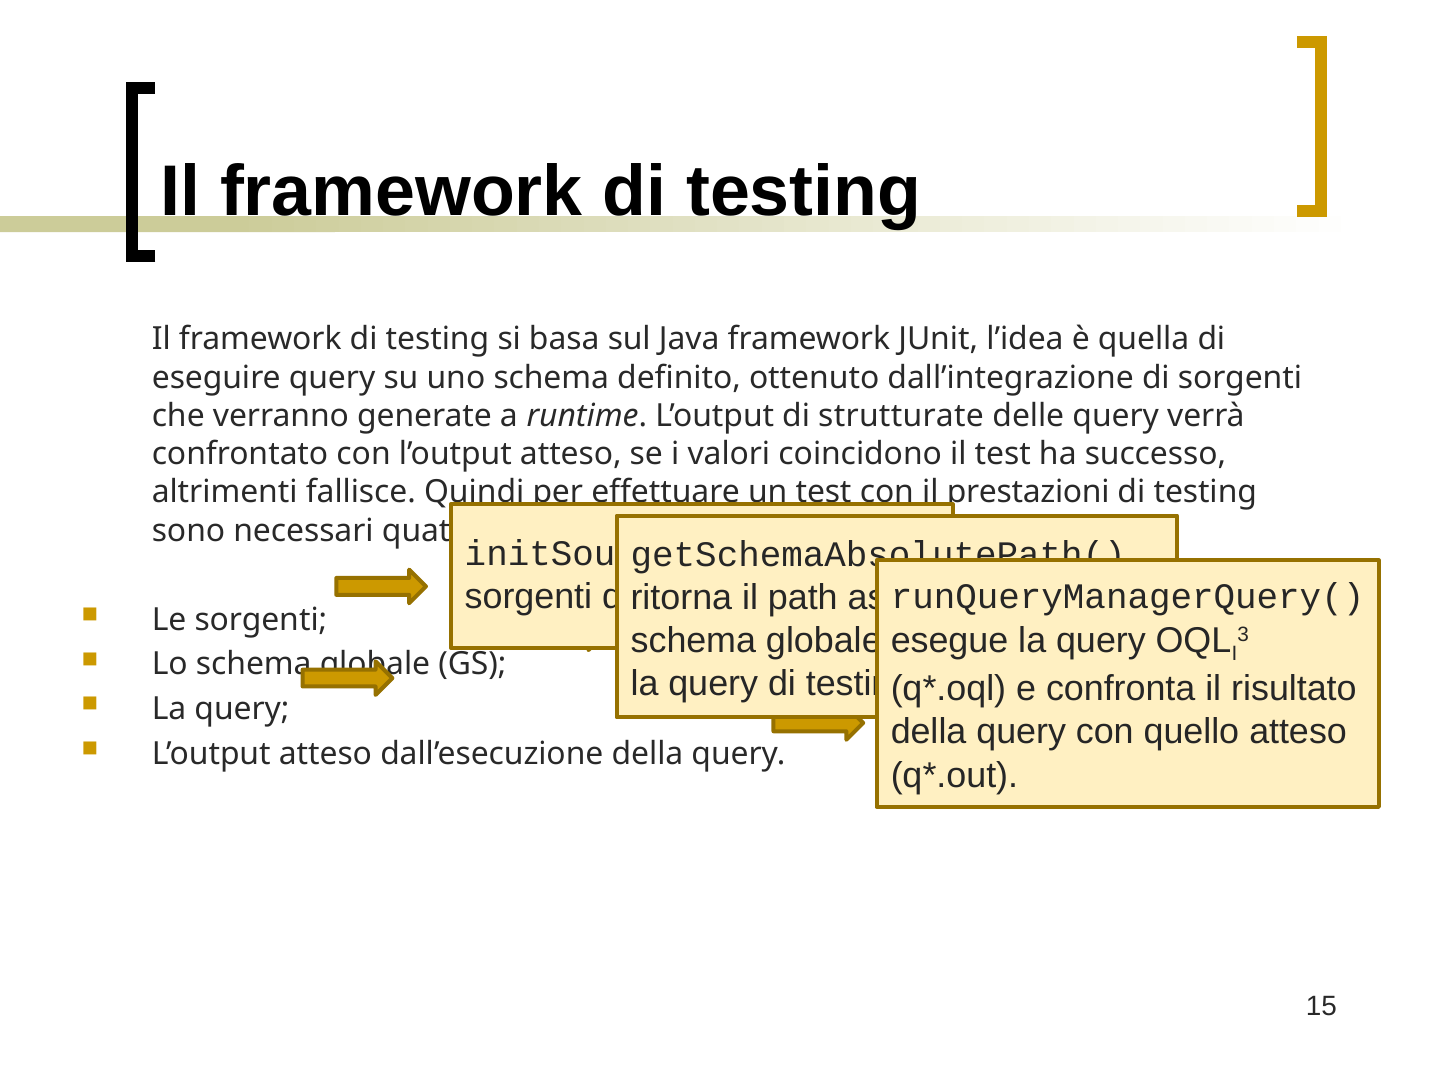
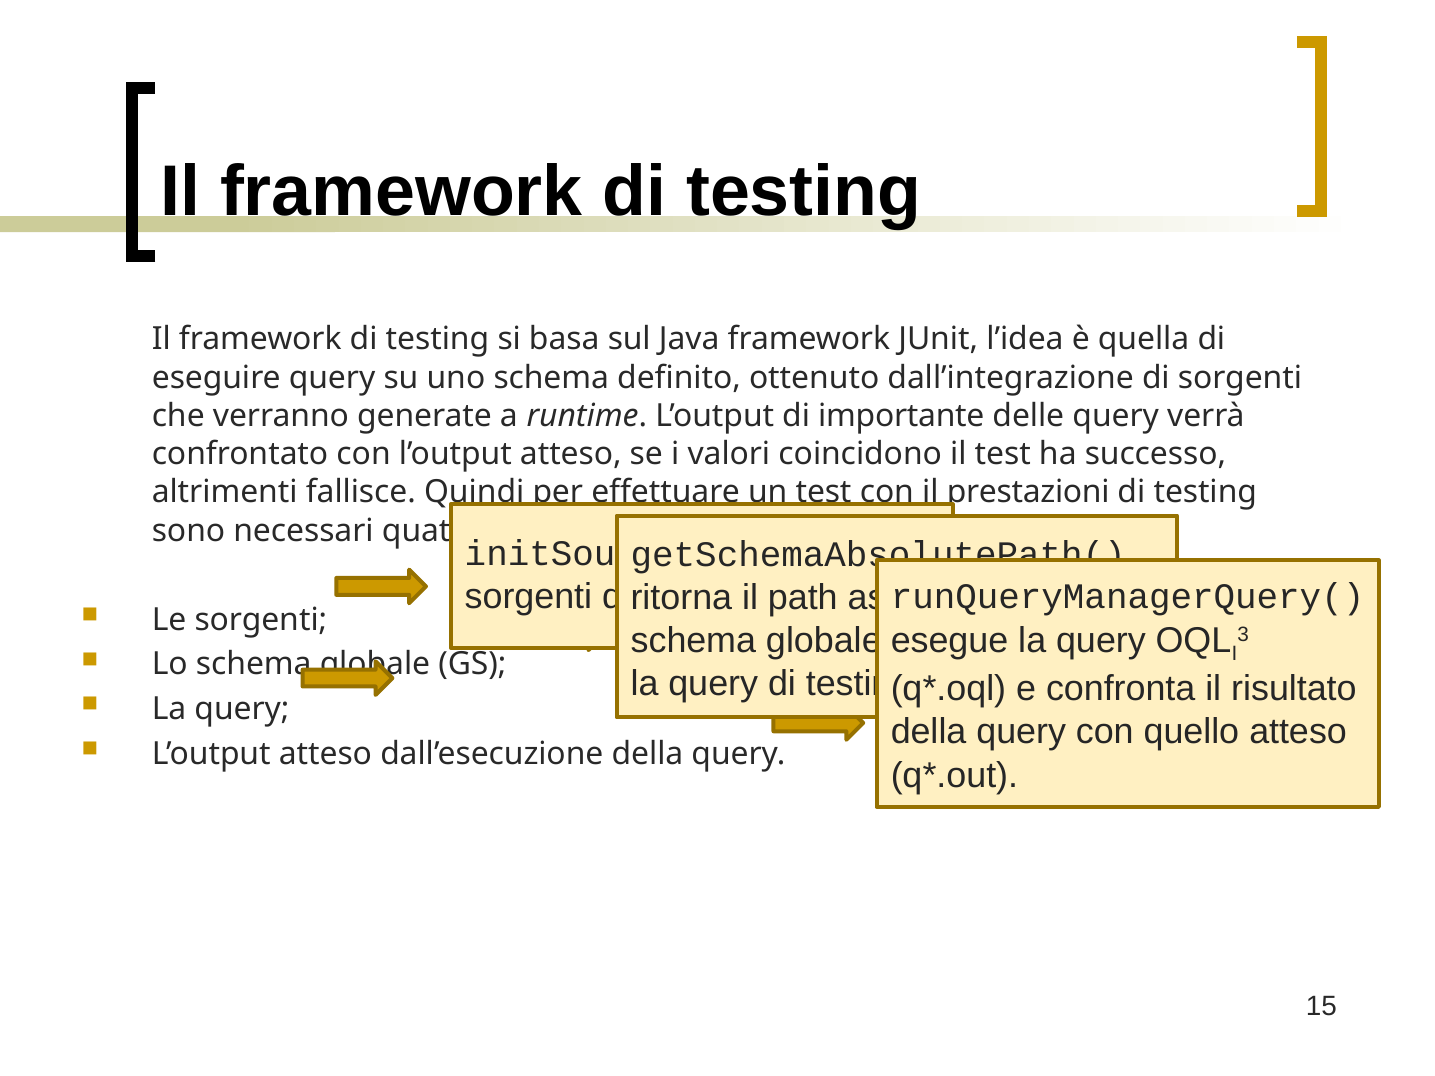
strutturate: strutturate -> importante (901, 416)
